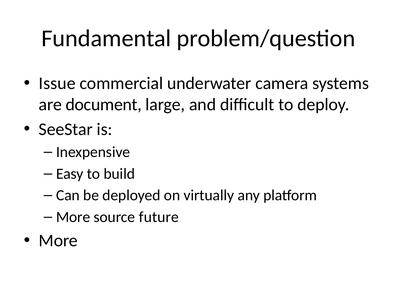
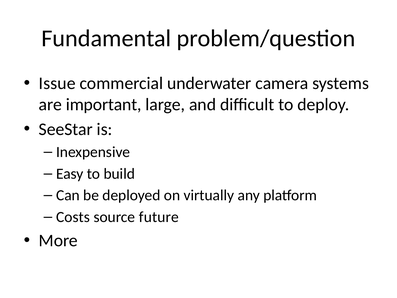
document: document -> important (104, 104)
More: More -> Costs (73, 217)
